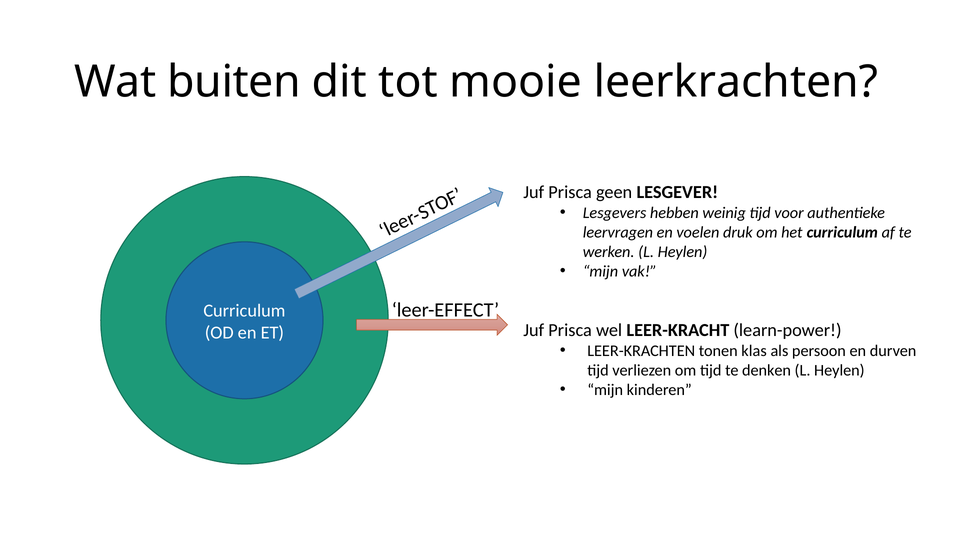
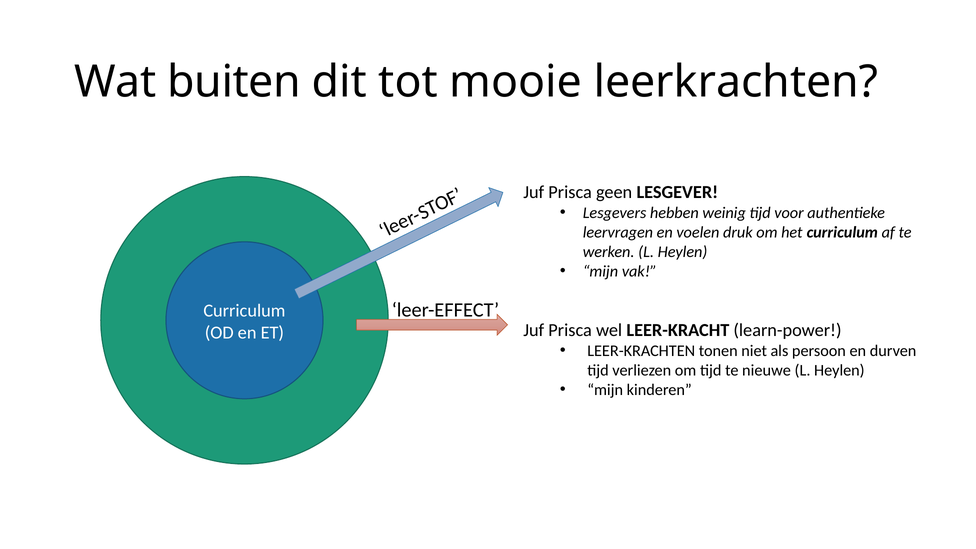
klas: klas -> niet (754, 351)
denken: denken -> nieuwe (766, 370)
